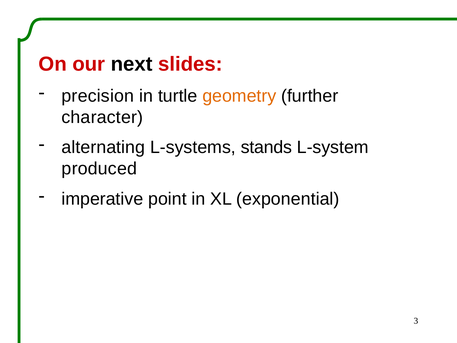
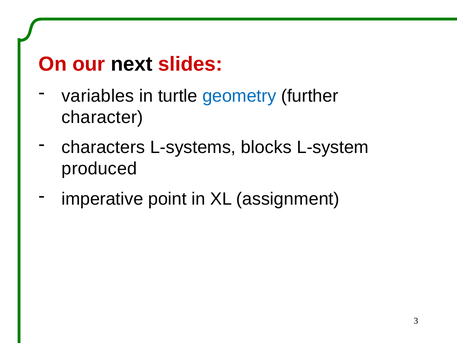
precision: precision -> variables (98, 96)
geometry colour: orange -> blue (239, 96)
alternating: alternating -> characters (103, 147)
stands: stands -> blocks (266, 147)
exponential: exponential -> assignment (288, 199)
